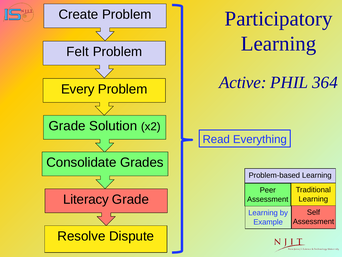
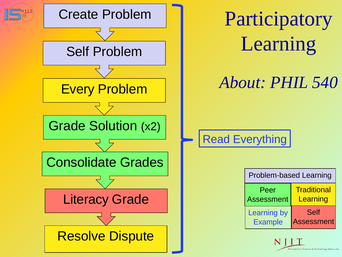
Felt: Felt -> Self (78, 52)
Active: Active -> About (243, 82)
364: 364 -> 540 (325, 82)
